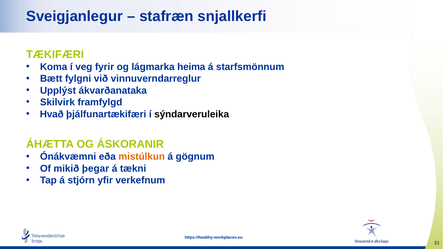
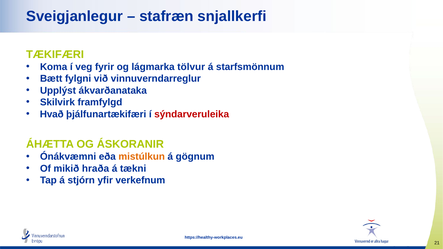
heima: heima -> tölvur (191, 67)
sýndarveruleika colour: black -> red (192, 114)
þegar: þegar -> hraða (96, 169)
